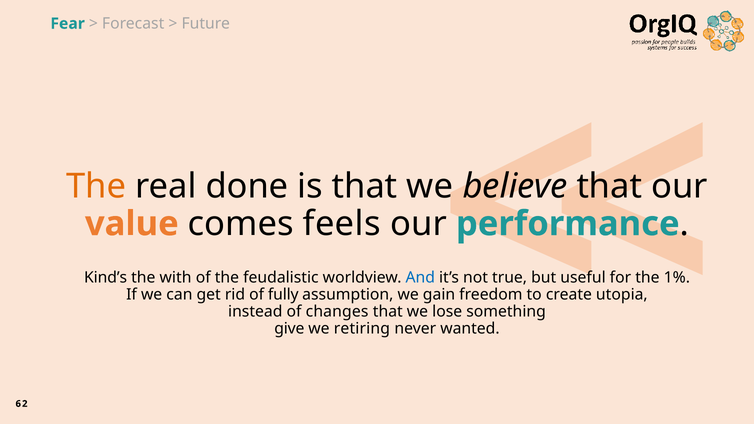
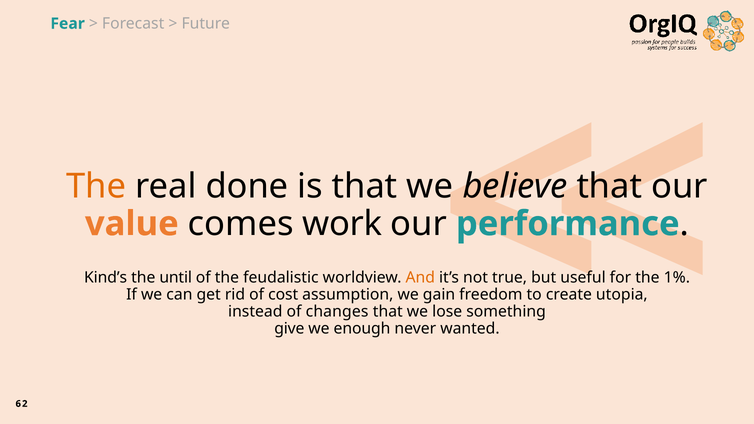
feels: feels -> work (342, 224)
with: with -> until (176, 278)
And colour: blue -> orange (420, 278)
fully: fully -> cost (283, 294)
retiring: retiring -> enough (362, 328)
